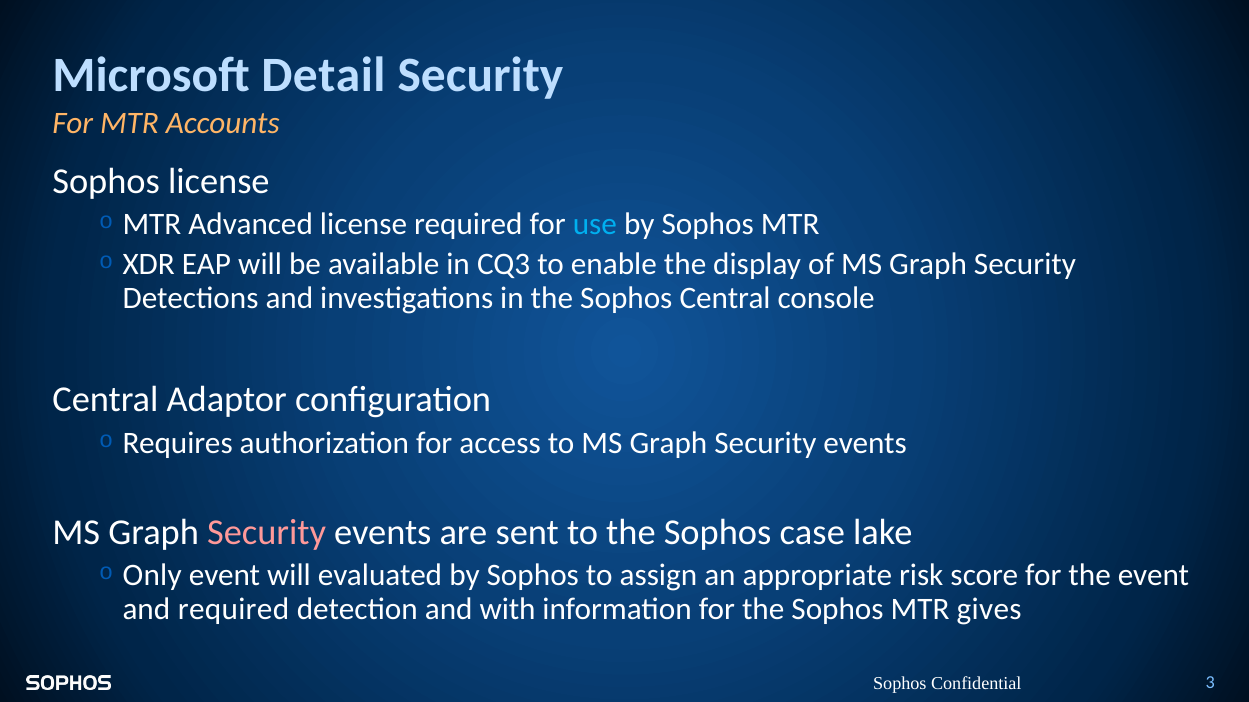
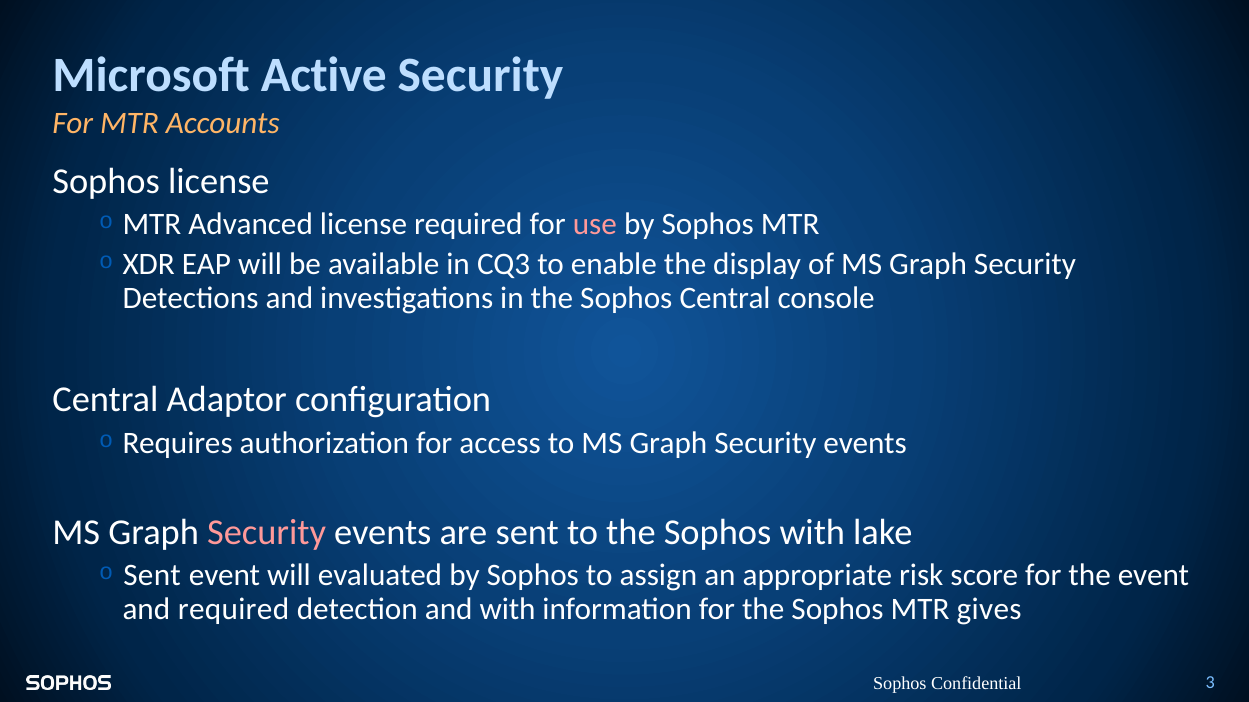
Detail: Detail -> Active (324, 76)
use colour: light blue -> pink (595, 224)
Sophos case: case -> with (812, 533)
Only: Only -> Sent (152, 576)
